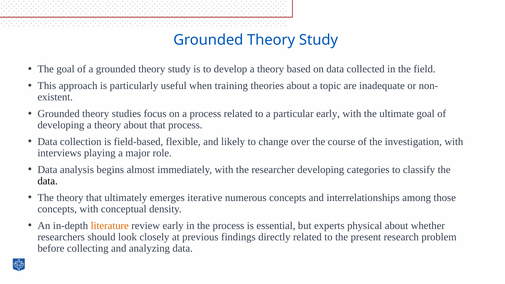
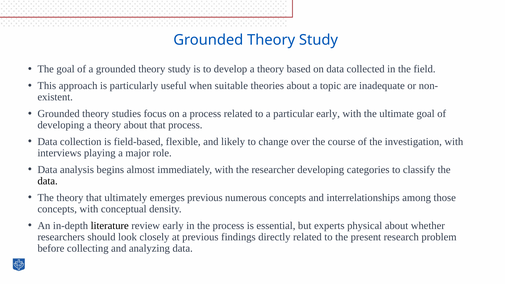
training: training -> suitable (231, 86)
emerges iterative: iterative -> previous (205, 198)
literature colour: orange -> black (110, 226)
